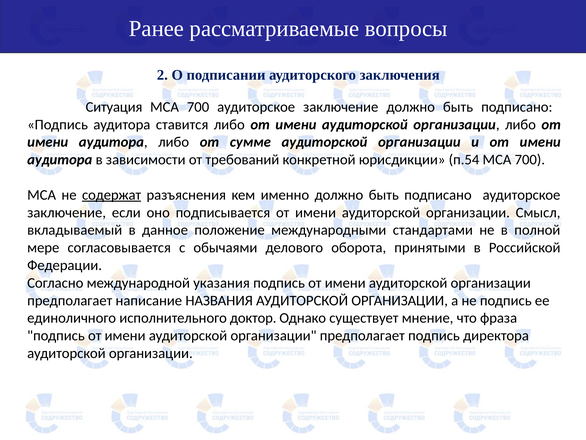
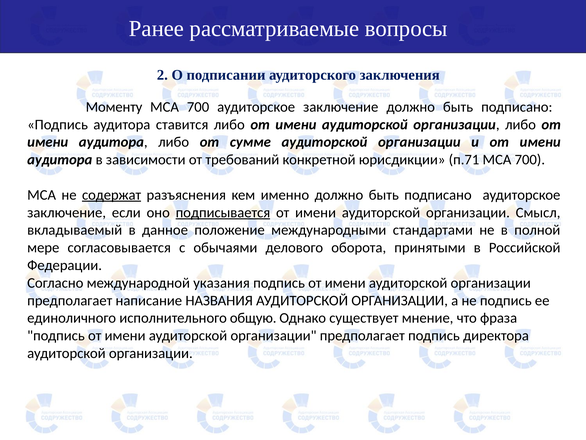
Ситуация: Ситуация -> Моменту (114, 107)
п.54: п.54 -> п.71 (464, 160)
подписывается underline: none -> present (223, 212)
доктор: доктор -> общую (253, 318)
